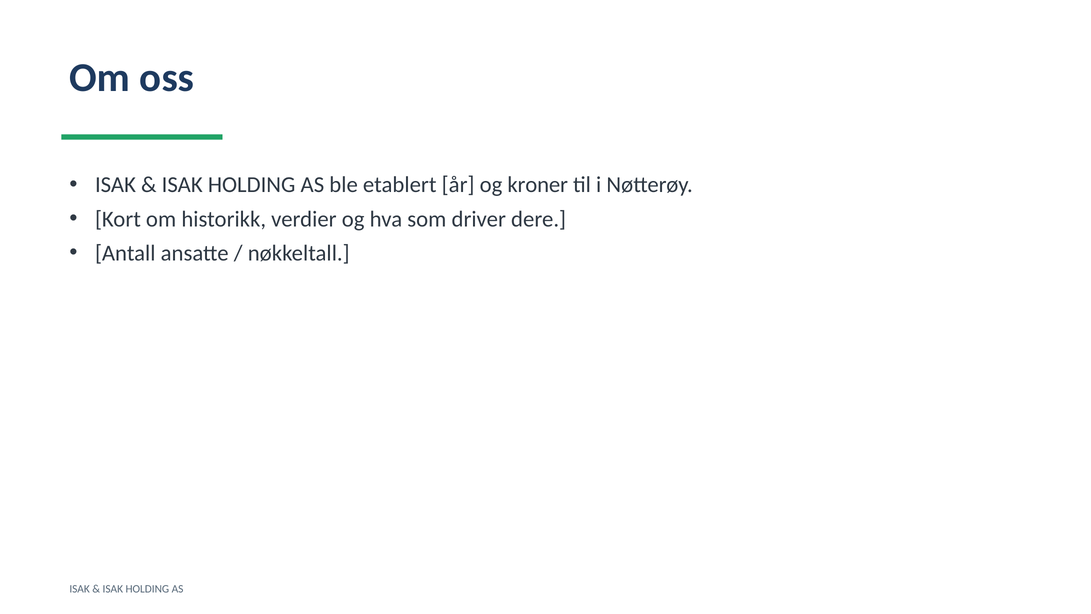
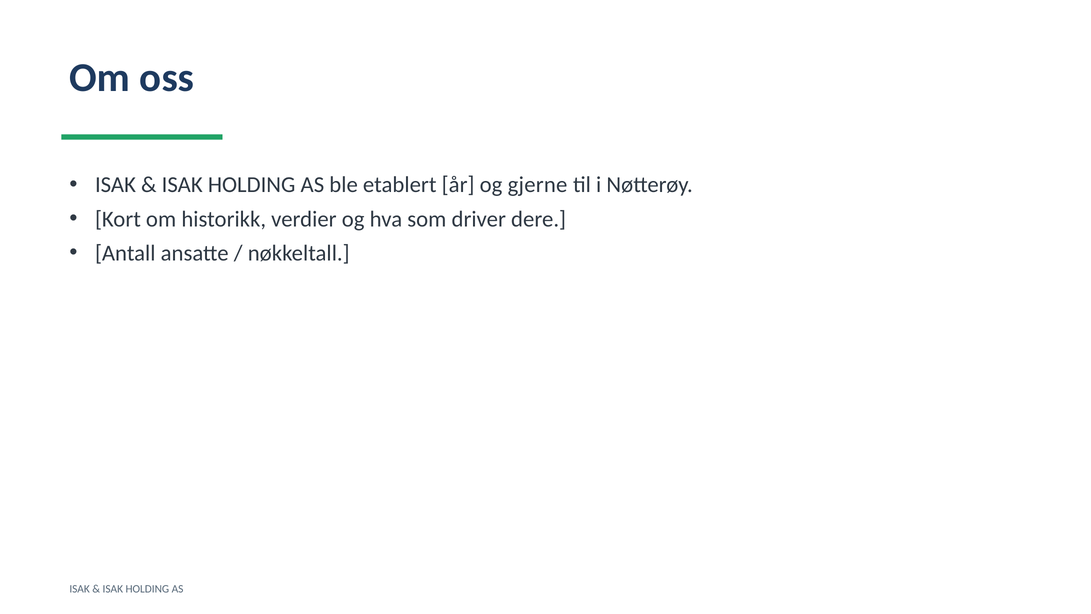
kroner: kroner -> gjerne (538, 185)
